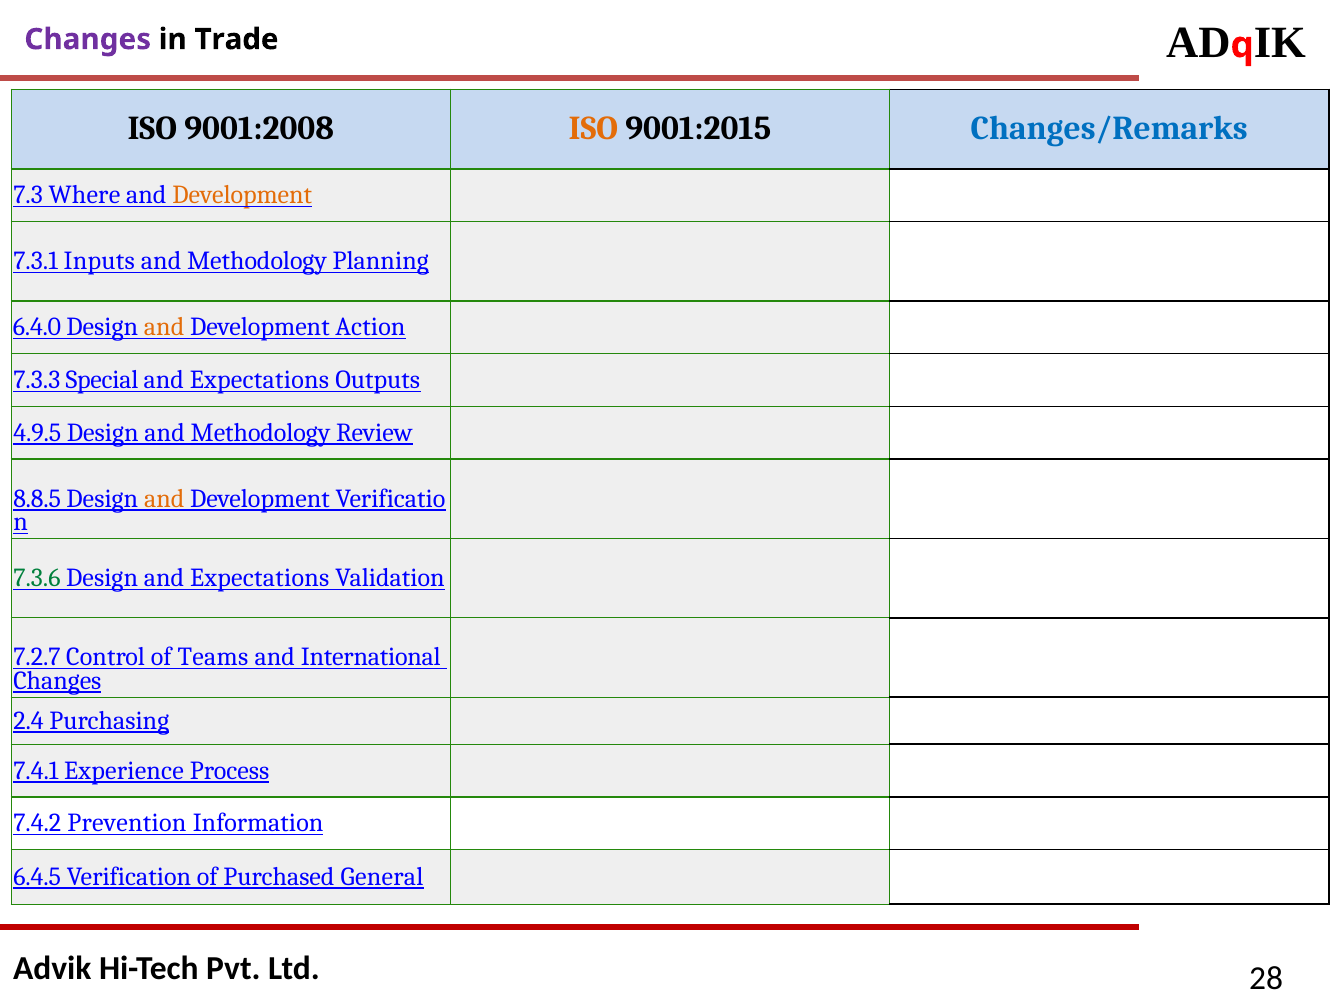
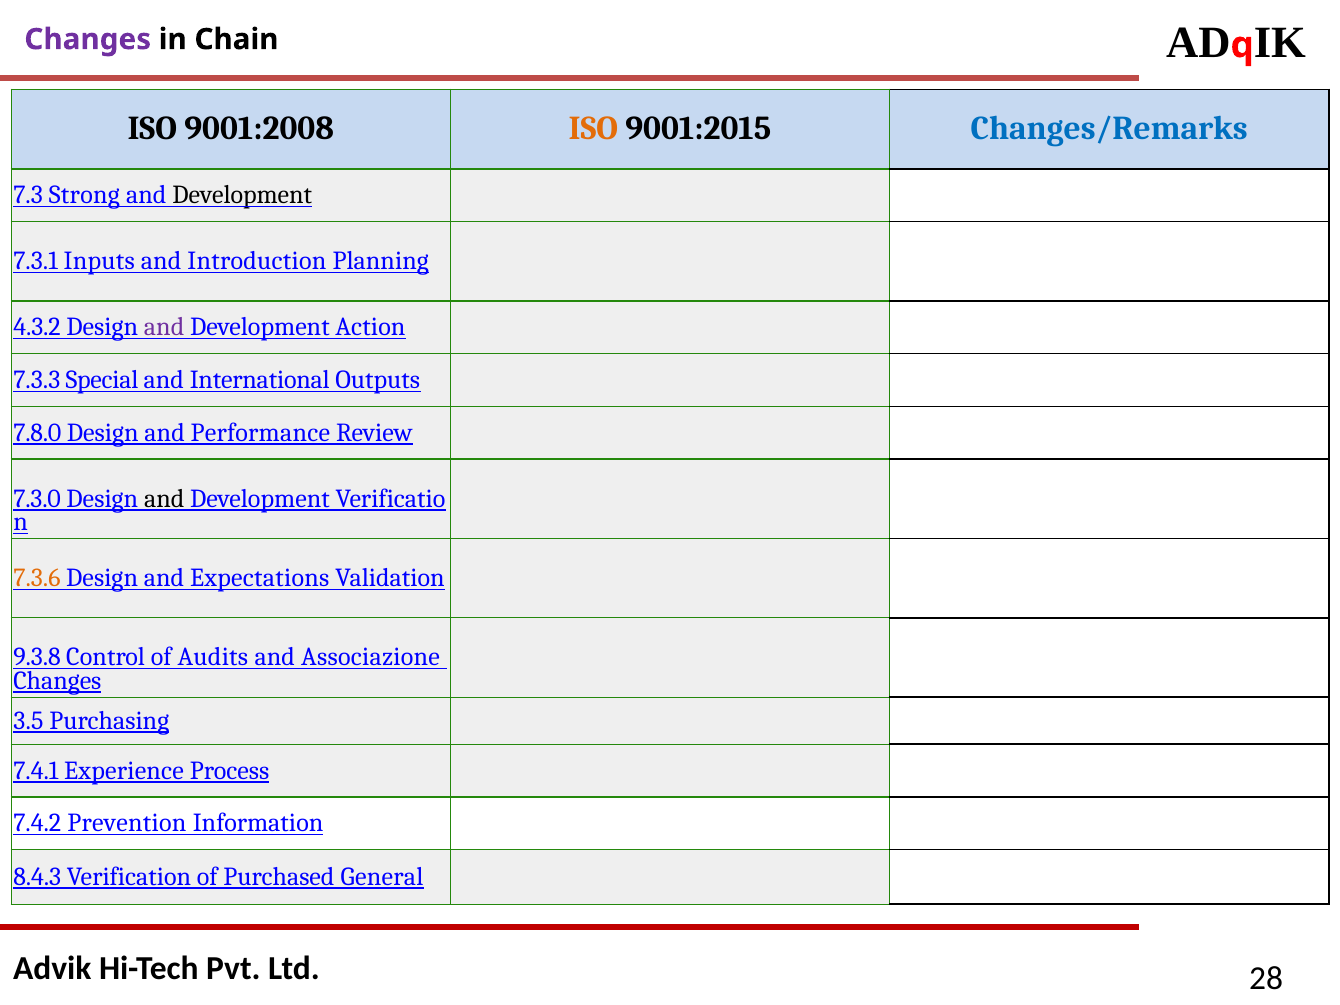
Trade: Trade -> Chain (236, 39)
Where: Where -> Strong (84, 195)
Development colour: orange -> black (242, 195)
Methodology: Methodology -> Introduction (257, 261)
6.4.0: 6.4.0 -> 4.3.2 (37, 327)
and colour: orange -> purple (164, 327)
Expectations: Expectations -> International (260, 380)
4.9.5: 4.9.5 -> 7.8.0 (37, 433)
Design and Methodology: Methodology -> Performance (260, 433)
8.8.5: 8.8.5 -> 7.3.0 (37, 499)
and colour: orange -> black (164, 499)
7.3.6 colour: green -> orange (37, 578)
7.2.7: 7.2.7 -> 9.3.8 (37, 657)
Teams: Teams -> Audits (213, 657)
International: International -> Associazione (371, 657)
2.4: 2.4 -> 3.5 (28, 721)
6.4.5: 6.4.5 -> 8.4.3 (37, 877)
